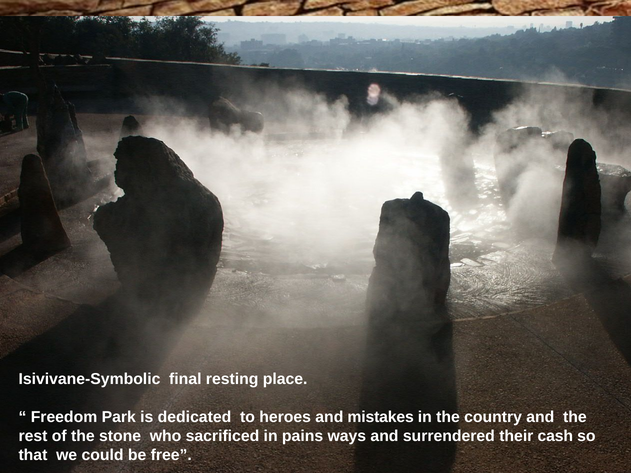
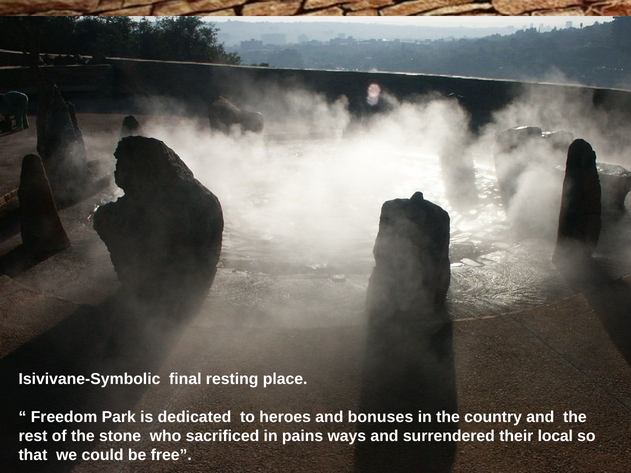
mistakes: mistakes -> bonuses (381, 417)
cash: cash -> local (555, 436)
